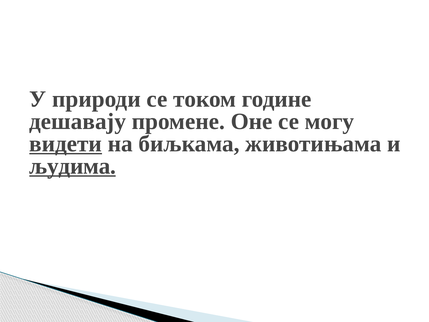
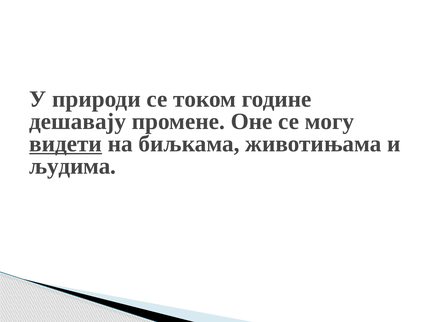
људима underline: present -> none (73, 166)
